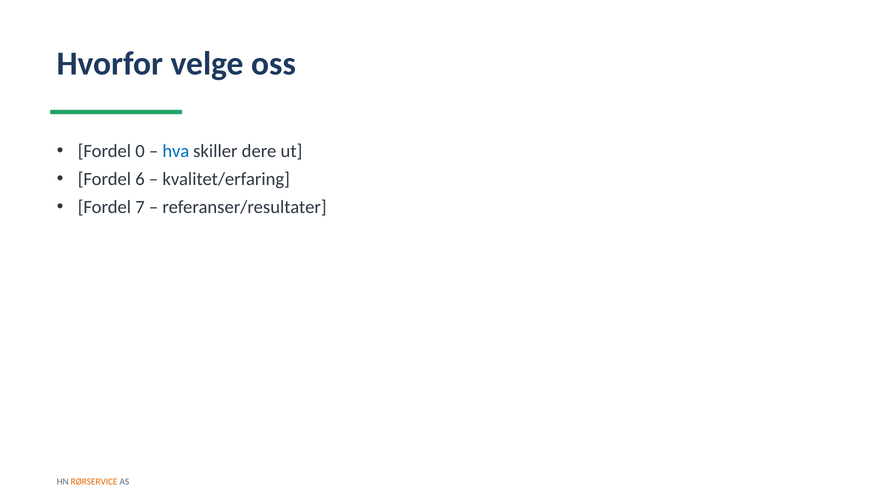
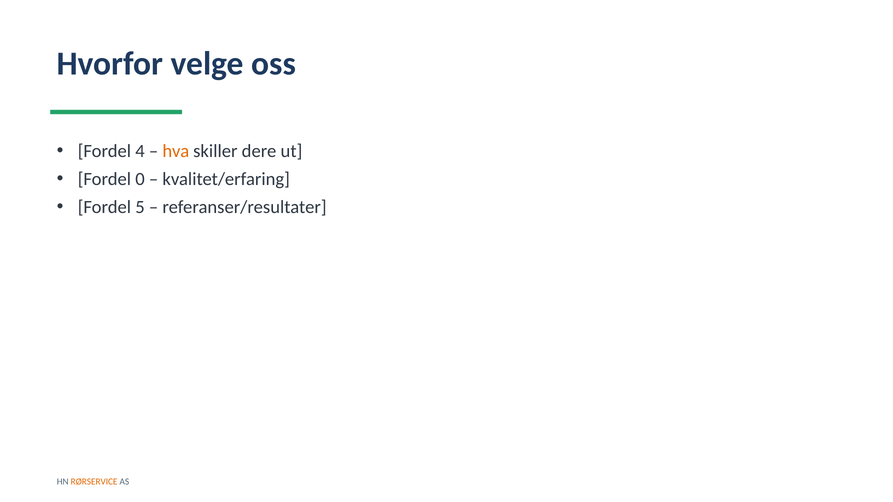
0: 0 -> 4 (140, 151)
hva colour: blue -> orange (176, 151)
6: 6 -> 0 (140, 179)
7: 7 -> 5 (140, 207)
